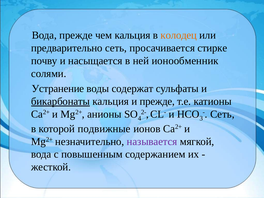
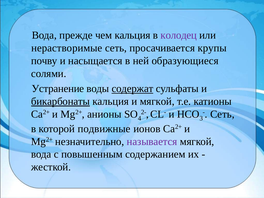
колодец colour: orange -> purple (179, 35)
предварительно: предварительно -> нерастворимые (67, 48)
стирке: стирке -> крупы (212, 48)
ионообменник: ионообменник -> образующиеся (185, 61)
содержат underline: none -> present (133, 89)
и прежде: прежде -> мягкой (157, 101)
